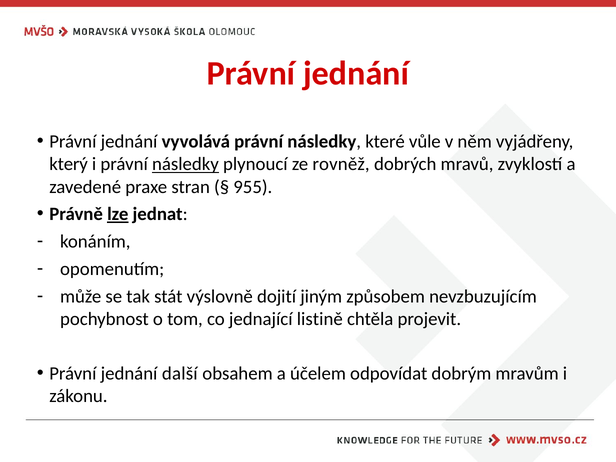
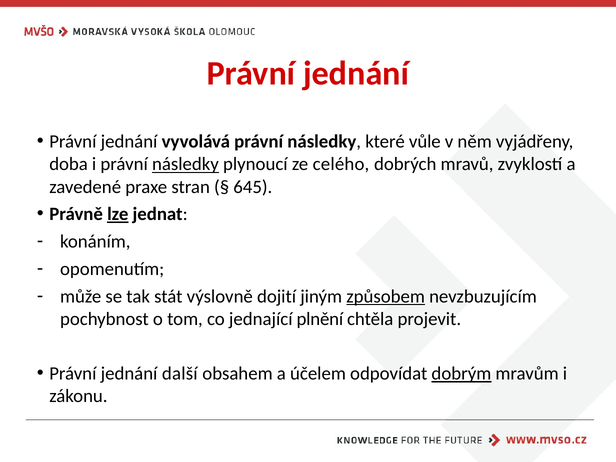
který: který -> doba (69, 164)
rovněž: rovněž -> celého (341, 164)
955: 955 -> 645 (253, 187)
způsobem underline: none -> present (386, 296)
listině: listině -> plnění (320, 319)
dobrým underline: none -> present (461, 374)
